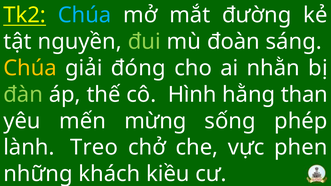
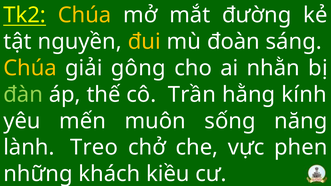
Chúa colour: light blue -> yellow (85, 15)
đui colour: light green -> yellow (144, 42)
đóng: đóng -> gông (138, 68)
Hình: Hình -> Trần (192, 95)
than: than -> kính (304, 95)
mừng: mừng -> muôn (155, 121)
phép: phép -> năng (301, 121)
